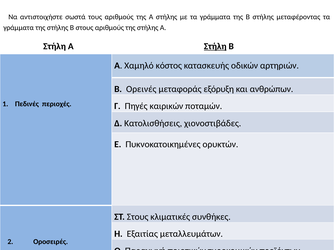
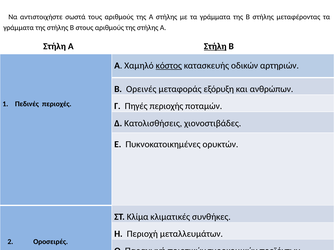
κόστος underline: none -> present (169, 66)
καιρικών: καιρικών -> περιοχής (166, 106)
ΣΤ Στους: Στους -> Κλίμα (138, 217)
Εξαιτίας: Εξαιτίας -> Περιοχή (142, 234)
